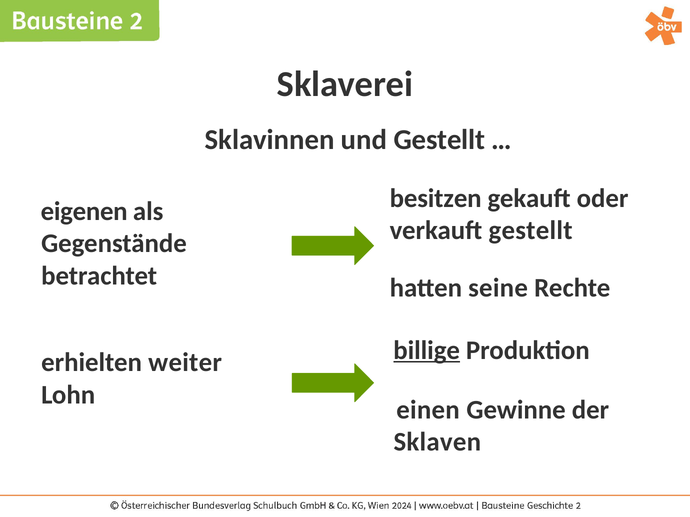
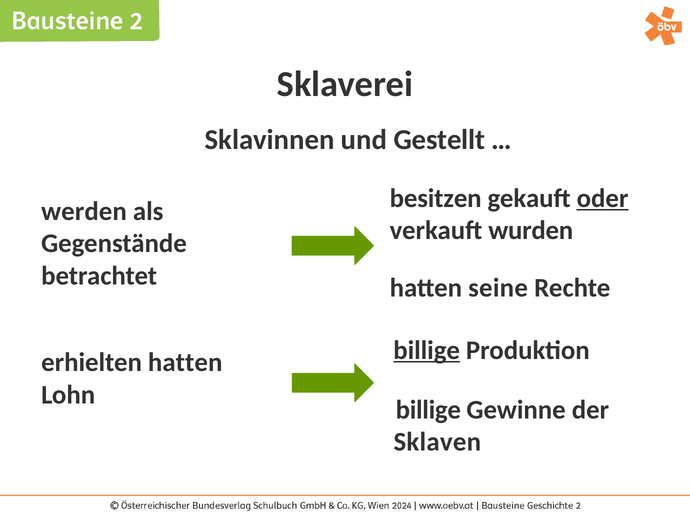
oder underline: none -> present (603, 199)
eigenen: eigenen -> werden (84, 212)
verkauft gestellt: gestellt -> wurden (531, 231)
erhielten weiter: weiter -> hatten (185, 363)
einen: einen -> billige (428, 410)
